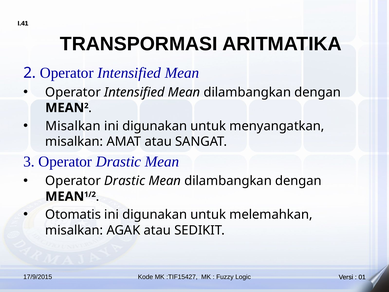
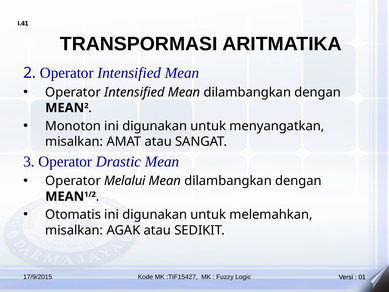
Misalkan: Misalkan -> Monoton (73, 126)
Drastic: Drastic -> Melalui (125, 181)
